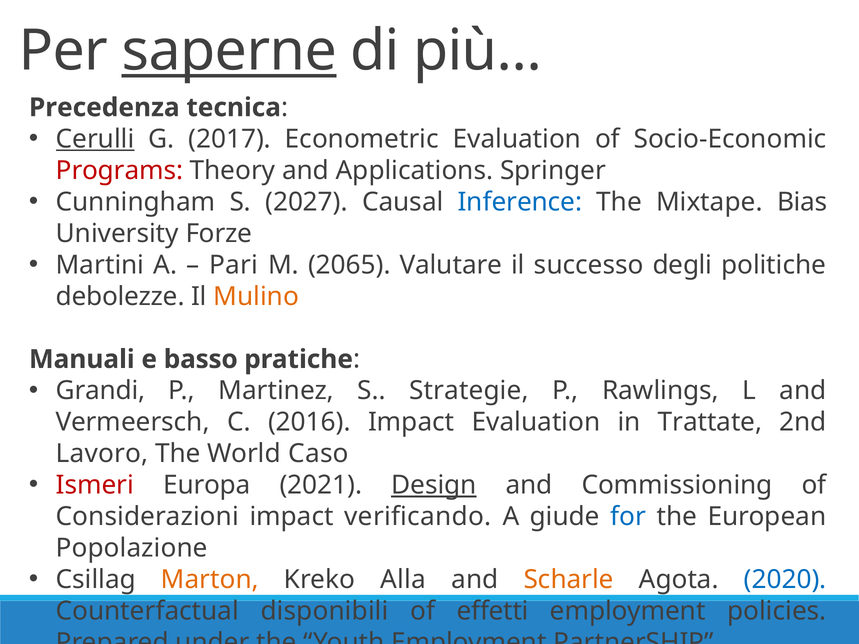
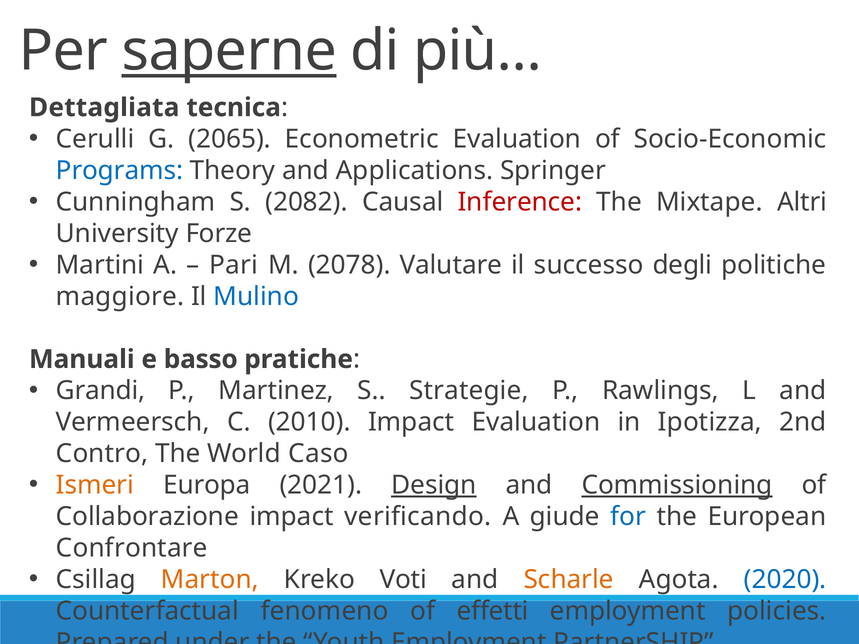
Precedenza: Precedenza -> Dettagliata (104, 108)
Cerulli underline: present -> none (95, 139)
2017: 2017 -> 2065 (230, 139)
Programs colour: red -> blue (119, 171)
2027: 2027 -> 2082 (307, 202)
Inference colour: blue -> red (520, 202)
Bias: Bias -> Altri (802, 202)
2065: 2065 -> 2078 (349, 265)
debolezze: debolezze -> maggiore (120, 296)
Mulino colour: orange -> blue (256, 296)
2016: 2016 -> 2010 (309, 422)
Trattate: Trattate -> Ipotizza (710, 422)
Lavoro: Lavoro -> Contro (102, 454)
Ismeri colour: red -> orange (95, 485)
Commissioning underline: none -> present (677, 485)
Considerazioni: Considerazioni -> Collaborazione (147, 517)
Popolazione: Popolazione -> Confrontare (132, 548)
Alla: Alla -> Voti (403, 580)
disponibili: disponibili -> fenomeno (325, 611)
